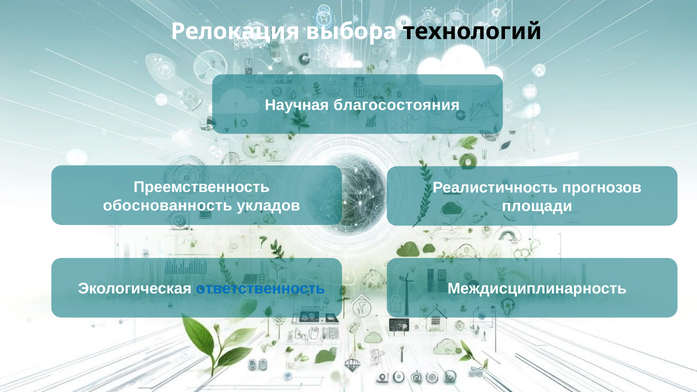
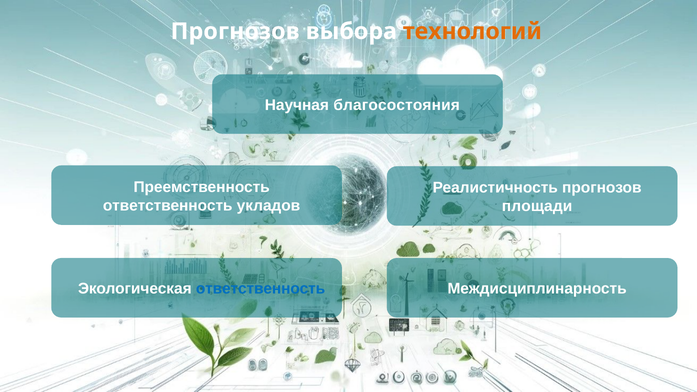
Релокация: Релокация -> Прогнозов (235, 31)
технологий colour: black -> orange (472, 31)
обоснованность: обоснованность -> ответственность (168, 206)
